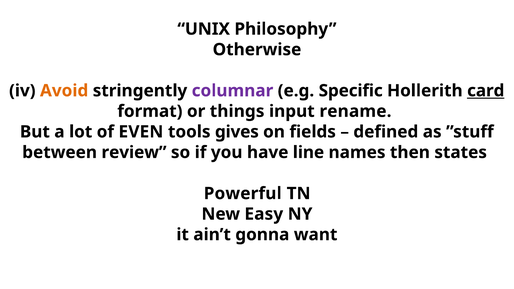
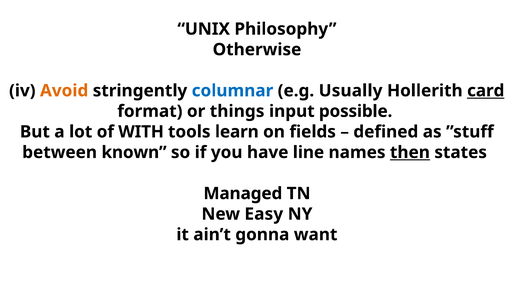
columnar colour: purple -> blue (232, 91)
Specific: Specific -> Usually (351, 91)
rename: rename -> possible (356, 111)
EVEN: EVEN -> WITH (141, 132)
gives: gives -> learn (237, 132)
review: review -> known (134, 152)
then underline: none -> present (410, 152)
Powerful: Powerful -> Managed (243, 194)
